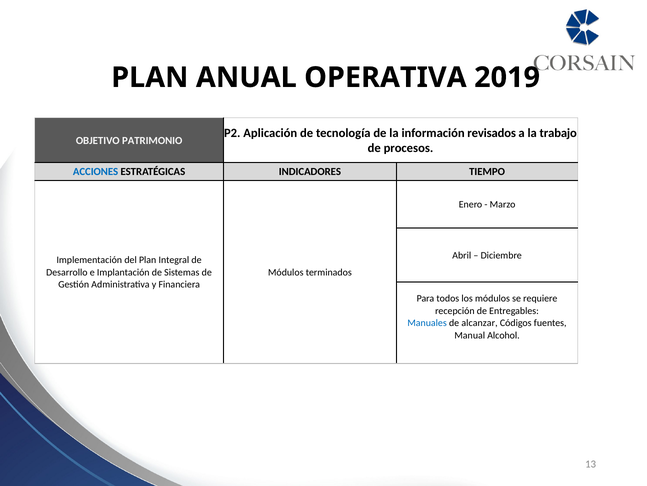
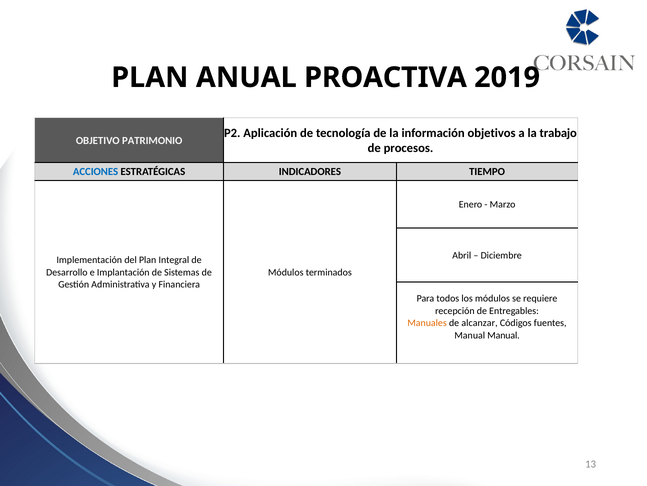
OPERATIVA: OPERATIVA -> PROACTIVA (386, 77)
revisados: revisados -> objetivos (492, 133)
Manuales colour: blue -> orange (427, 323)
Manual Alcohol: Alcohol -> Manual (504, 335)
